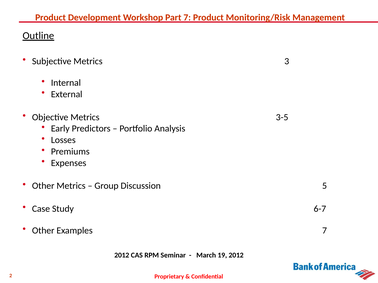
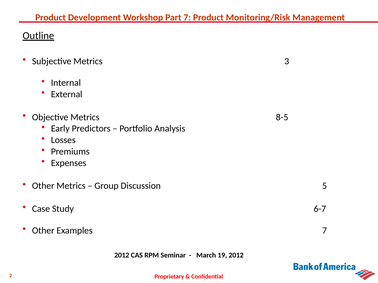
3-5: 3-5 -> 8-5 (282, 117)
